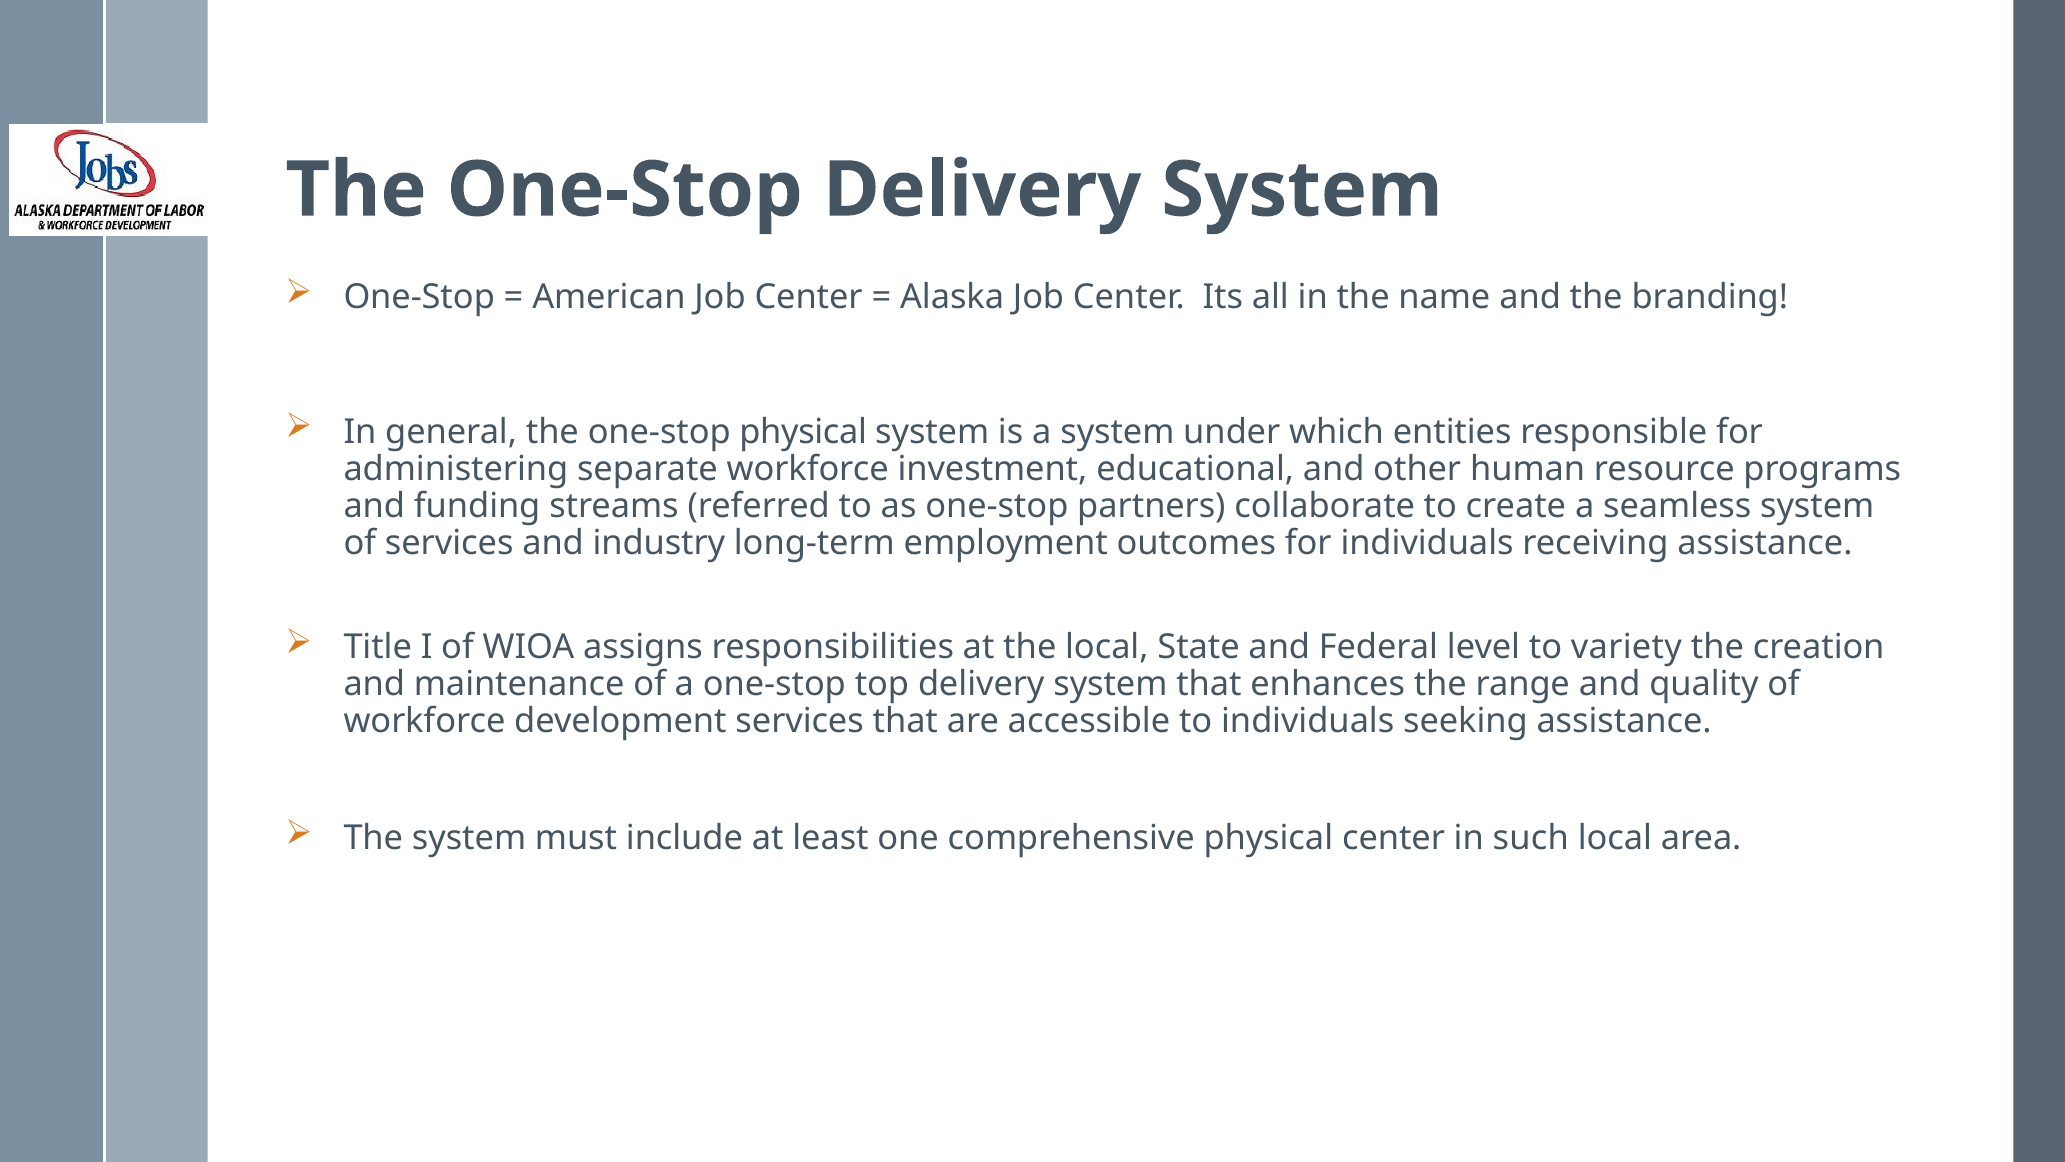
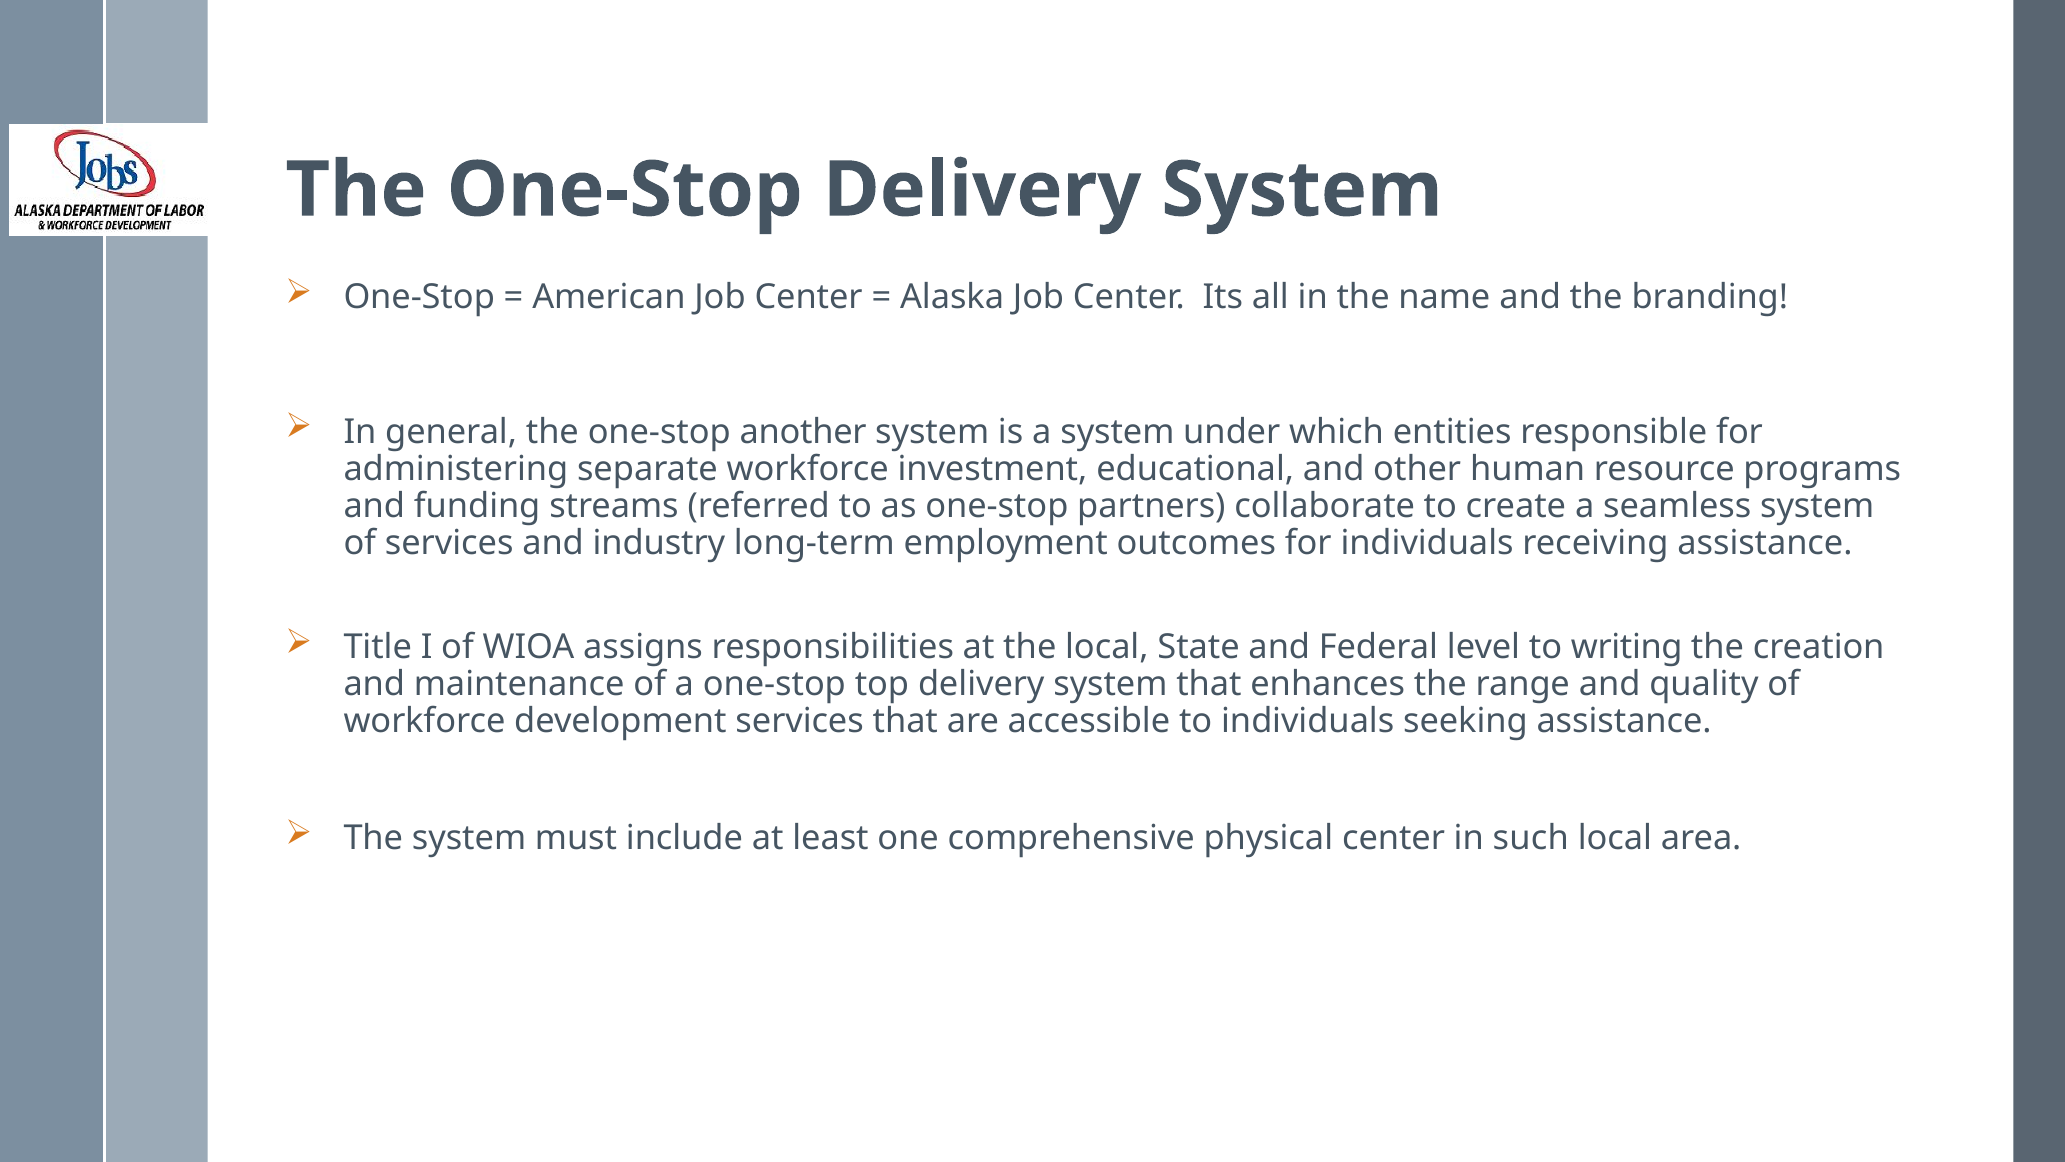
one-stop physical: physical -> another (803, 432)
variety: variety -> writing (1627, 647)
